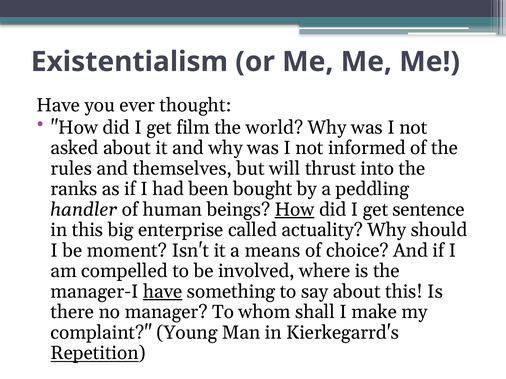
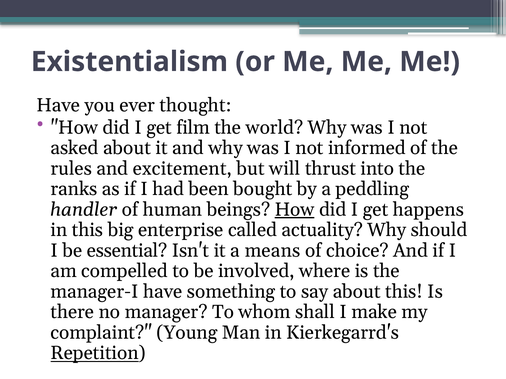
themselves: themselves -> excitement (182, 169)
sentence: sentence -> happens (428, 210)
moment: moment -> essential (127, 251)
have underline: present -> none (163, 292)
